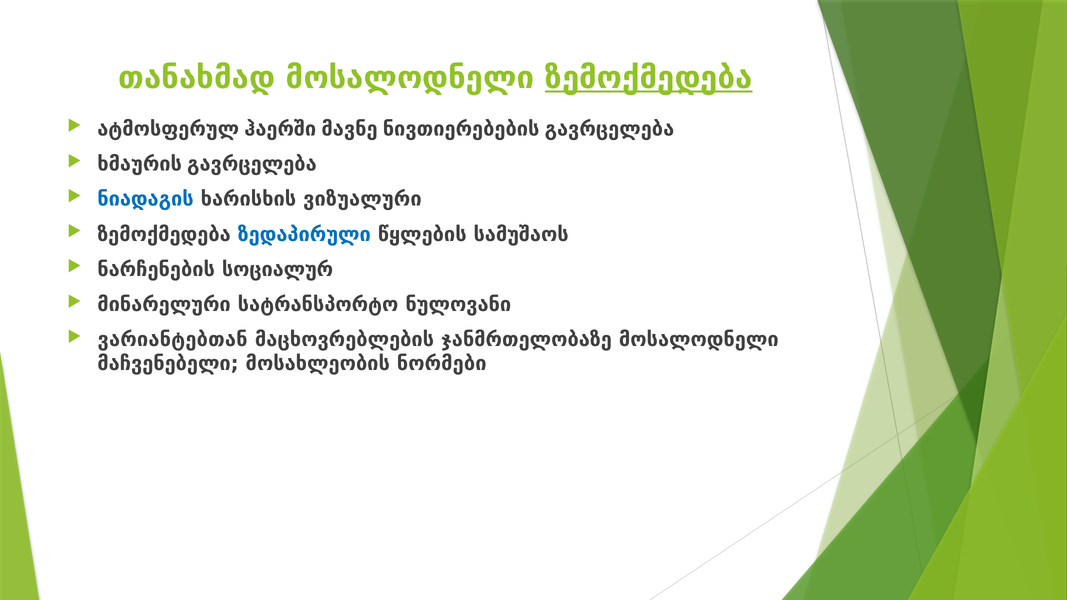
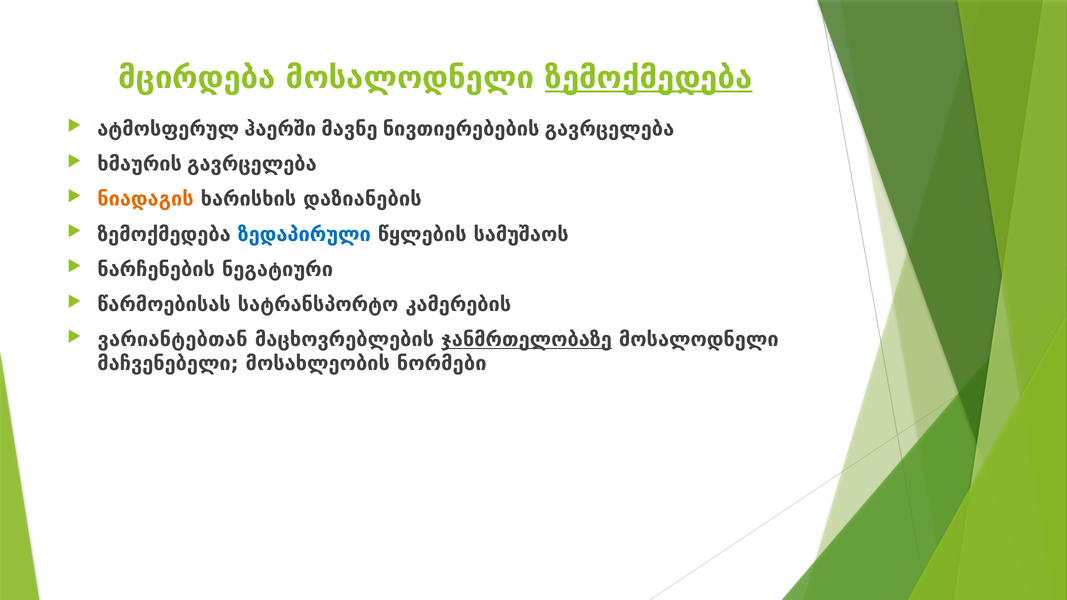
თანახმად: თანახმად -> მცირდება (197, 78)
ნიადაგის colour: blue -> orange (145, 199)
ვიზუალური: ვიზუალური -> დაზიანების (362, 199)
სოციალურ: სოციალურ -> ნეგატიური (277, 270)
მინარელური: მინარელური -> წარმოებისას (164, 305)
ნულოვანი: ნულოვანი -> კამერების (458, 305)
ჯანმრთელობაზე underline: none -> present (526, 340)
